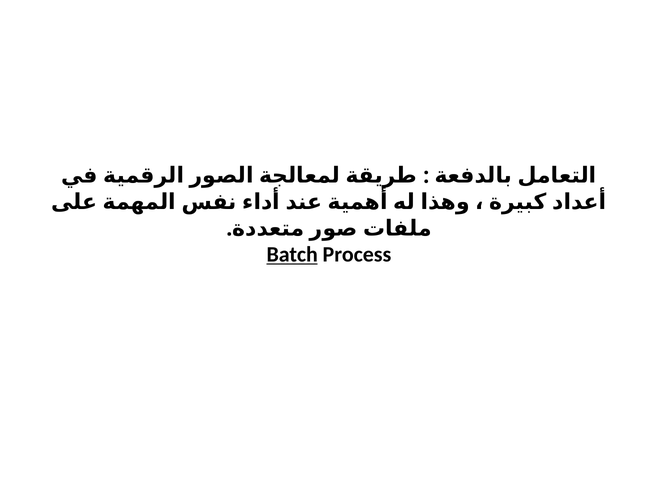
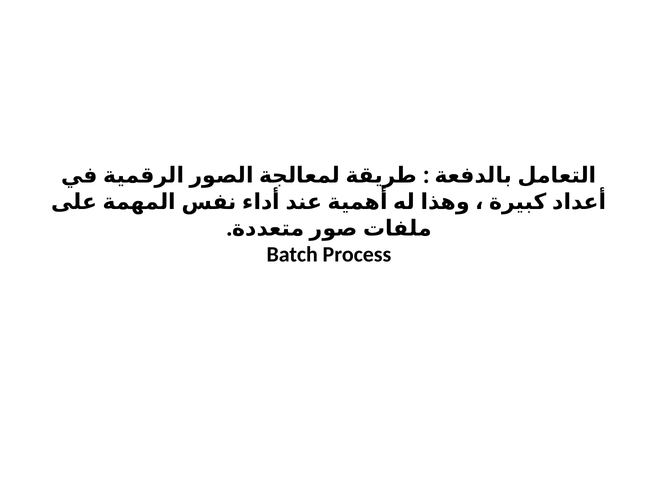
Batch underline: present -> none (292, 254)
